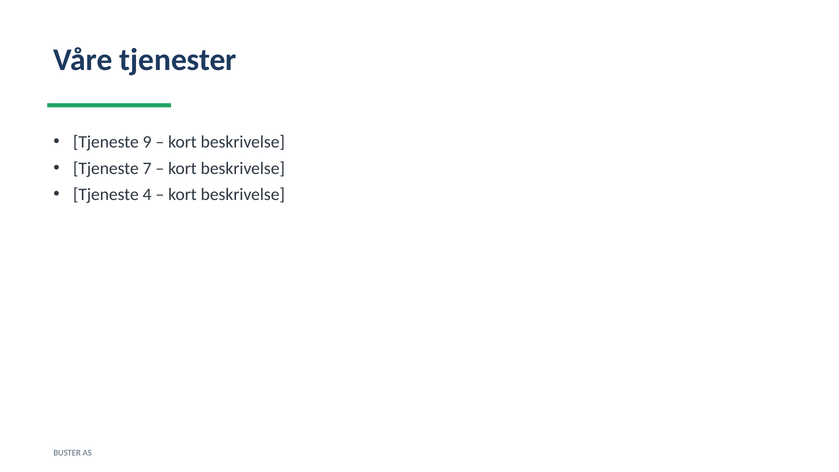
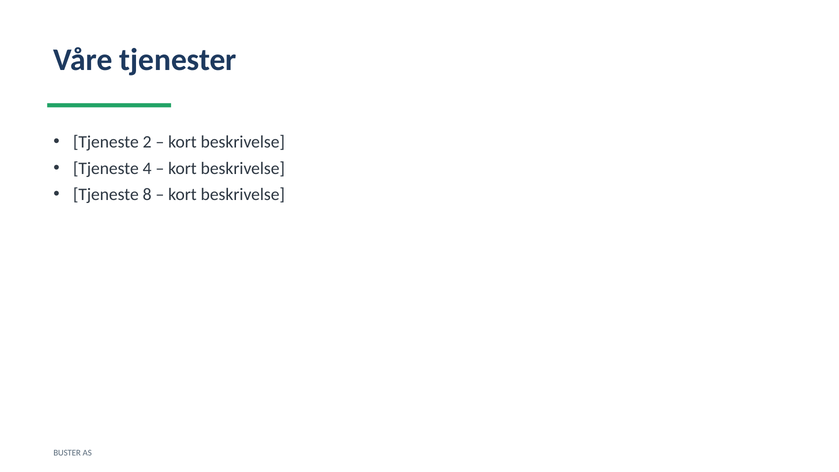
9: 9 -> 2 (147, 142)
7: 7 -> 4 (147, 168)
4: 4 -> 8 (147, 195)
